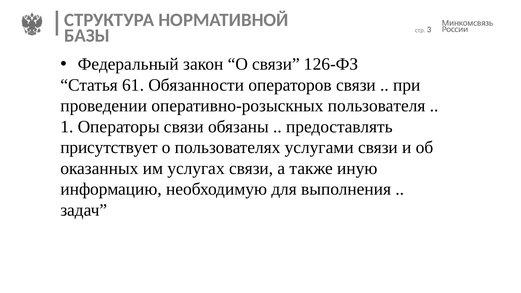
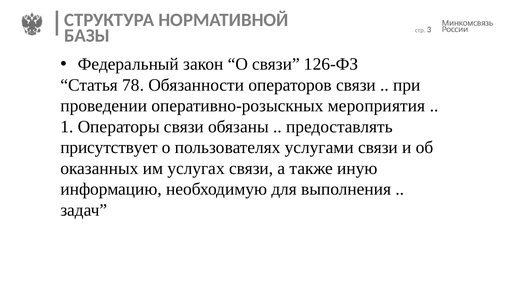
61: 61 -> 78 (133, 85)
пользователя: пользователя -> мероприятия (377, 106)
